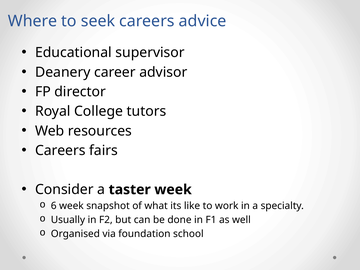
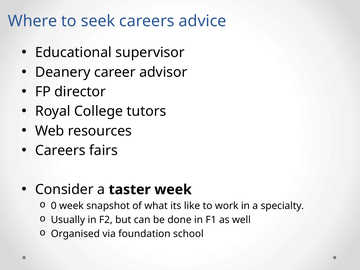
6: 6 -> 0 (54, 206)
